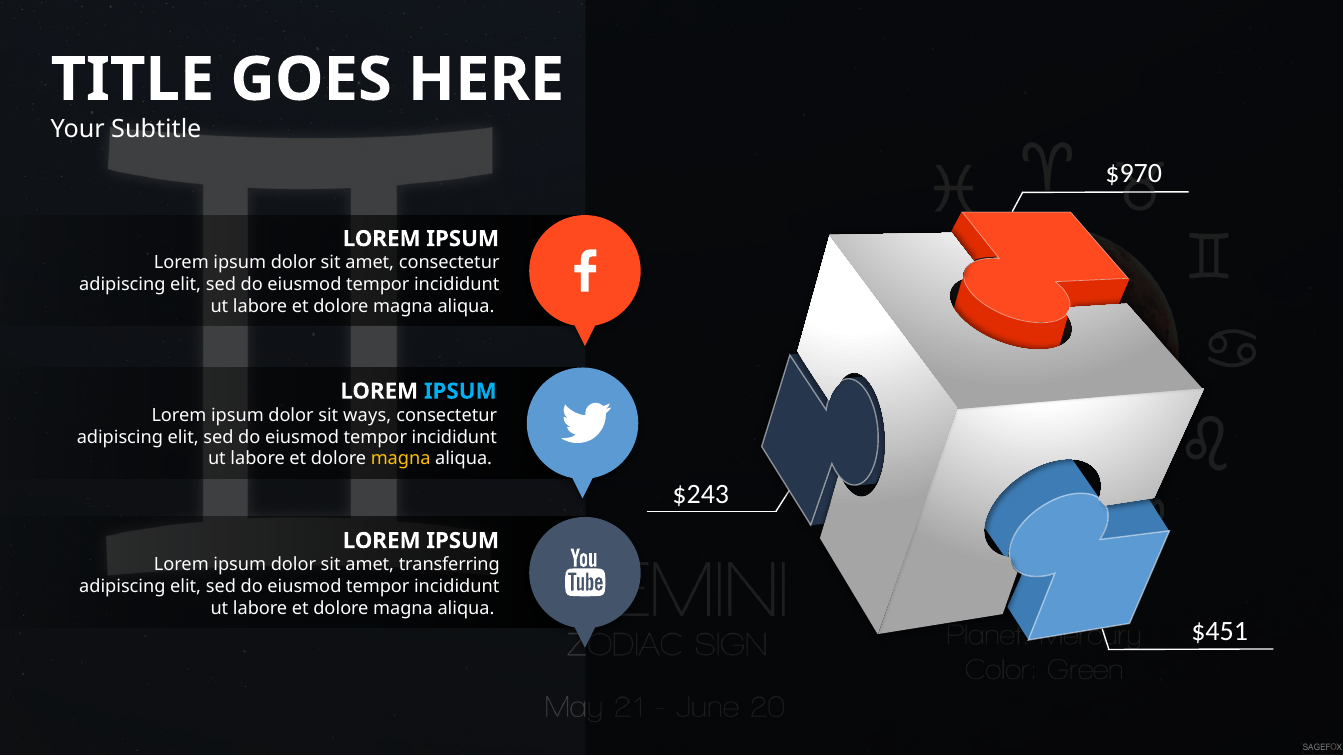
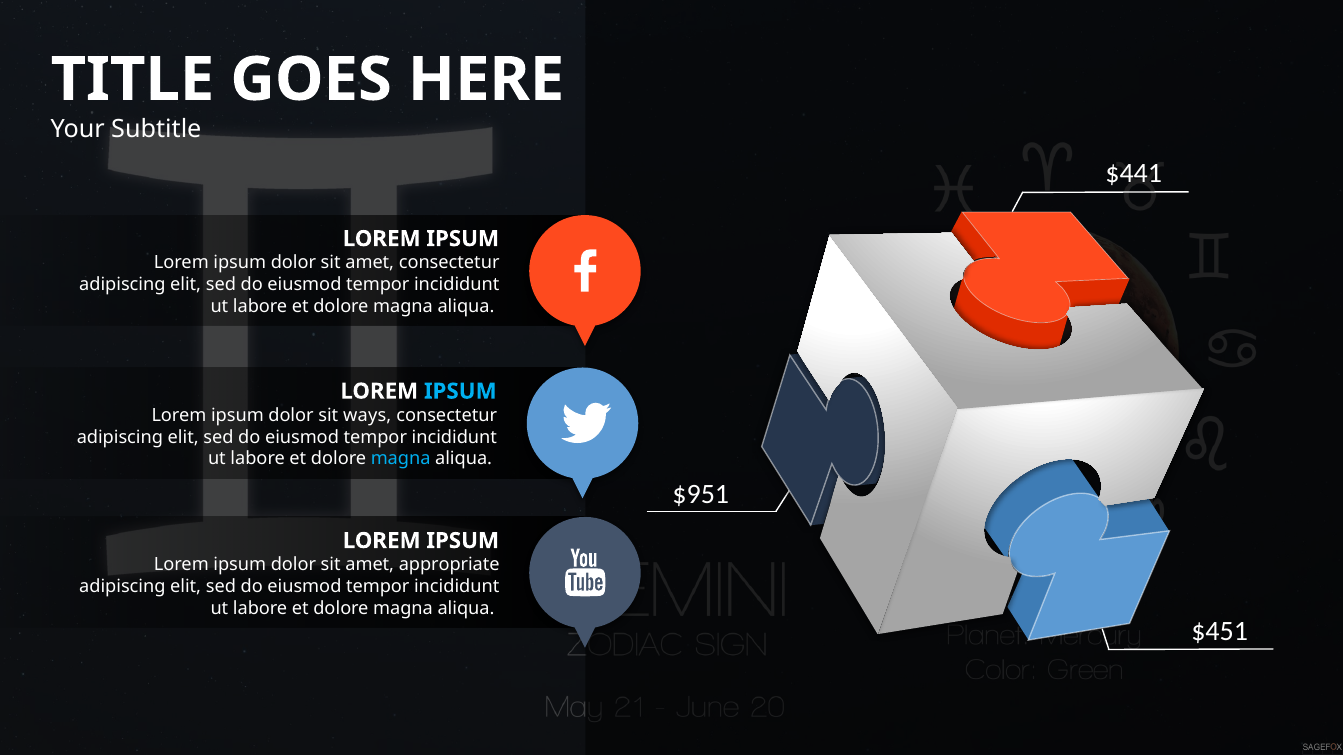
$970: $970 -> $441 (1134, 173)
magna colour: yellow -> light blue (401, 459)
$243: $243 -> $951 (701, 495)
transferring: transferring -> appropriate (449, 565)
